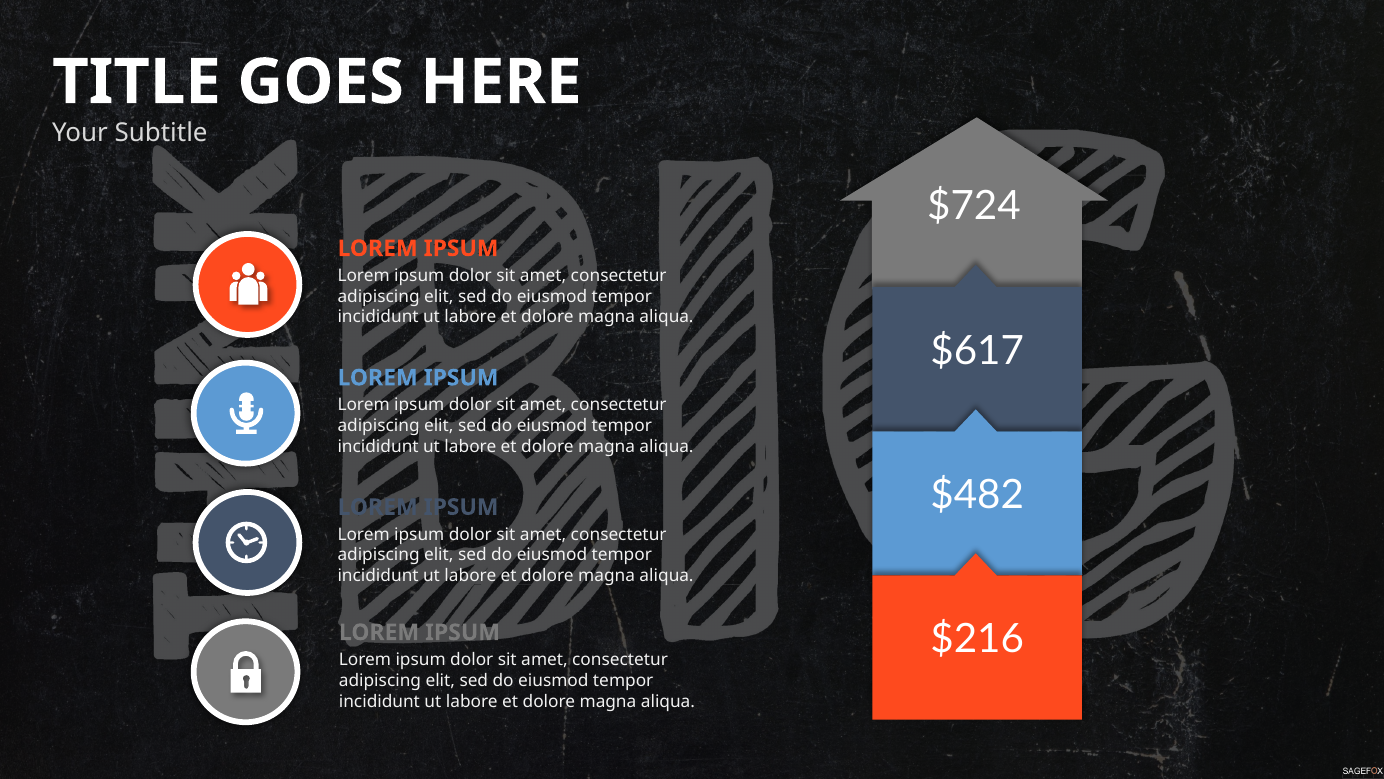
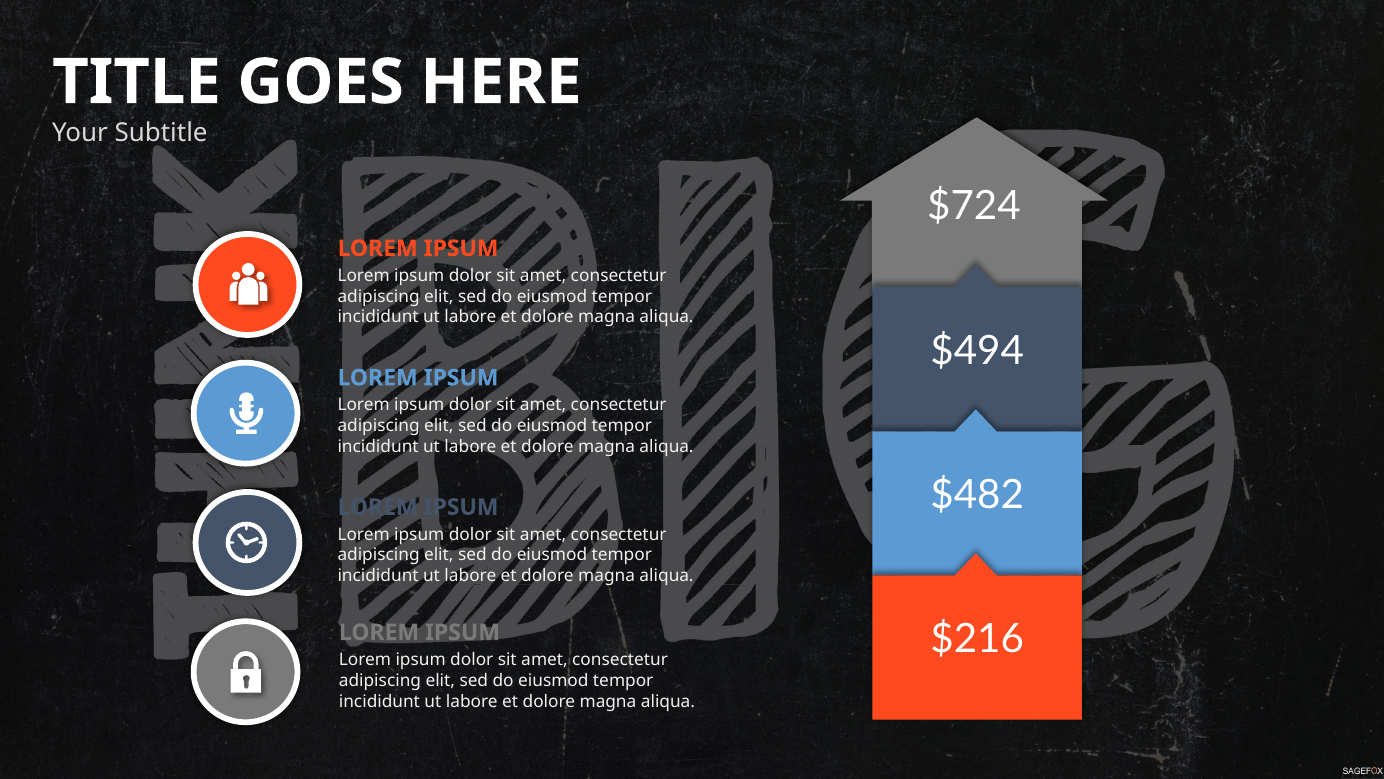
$617: $617 -> $494 (977, 351)
